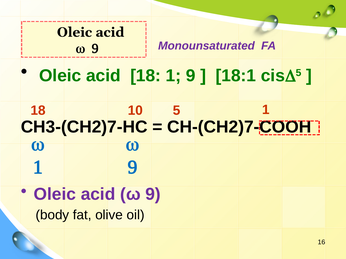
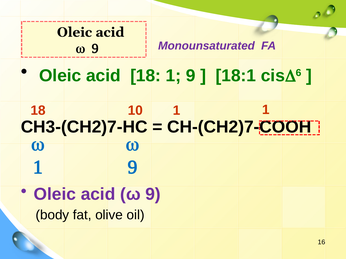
5: 5 -> 6 (299, 73)
10 5: 5 -> 1 (177, 111)
